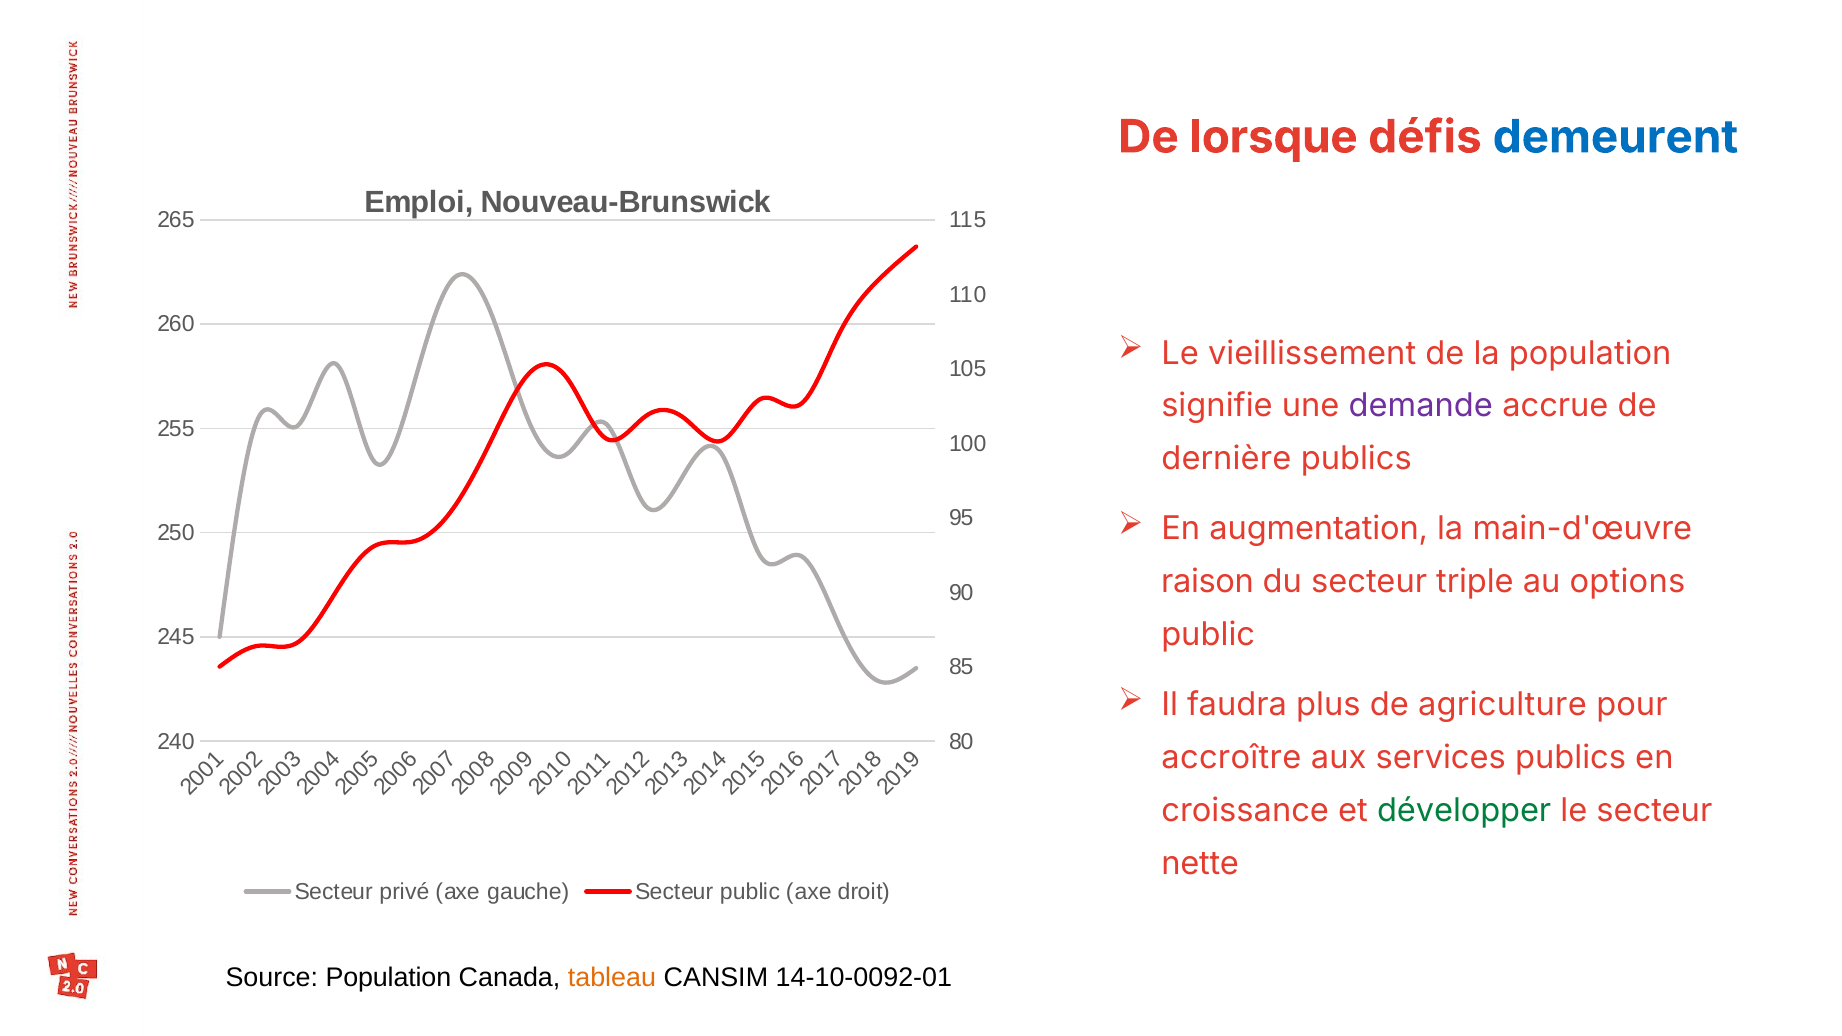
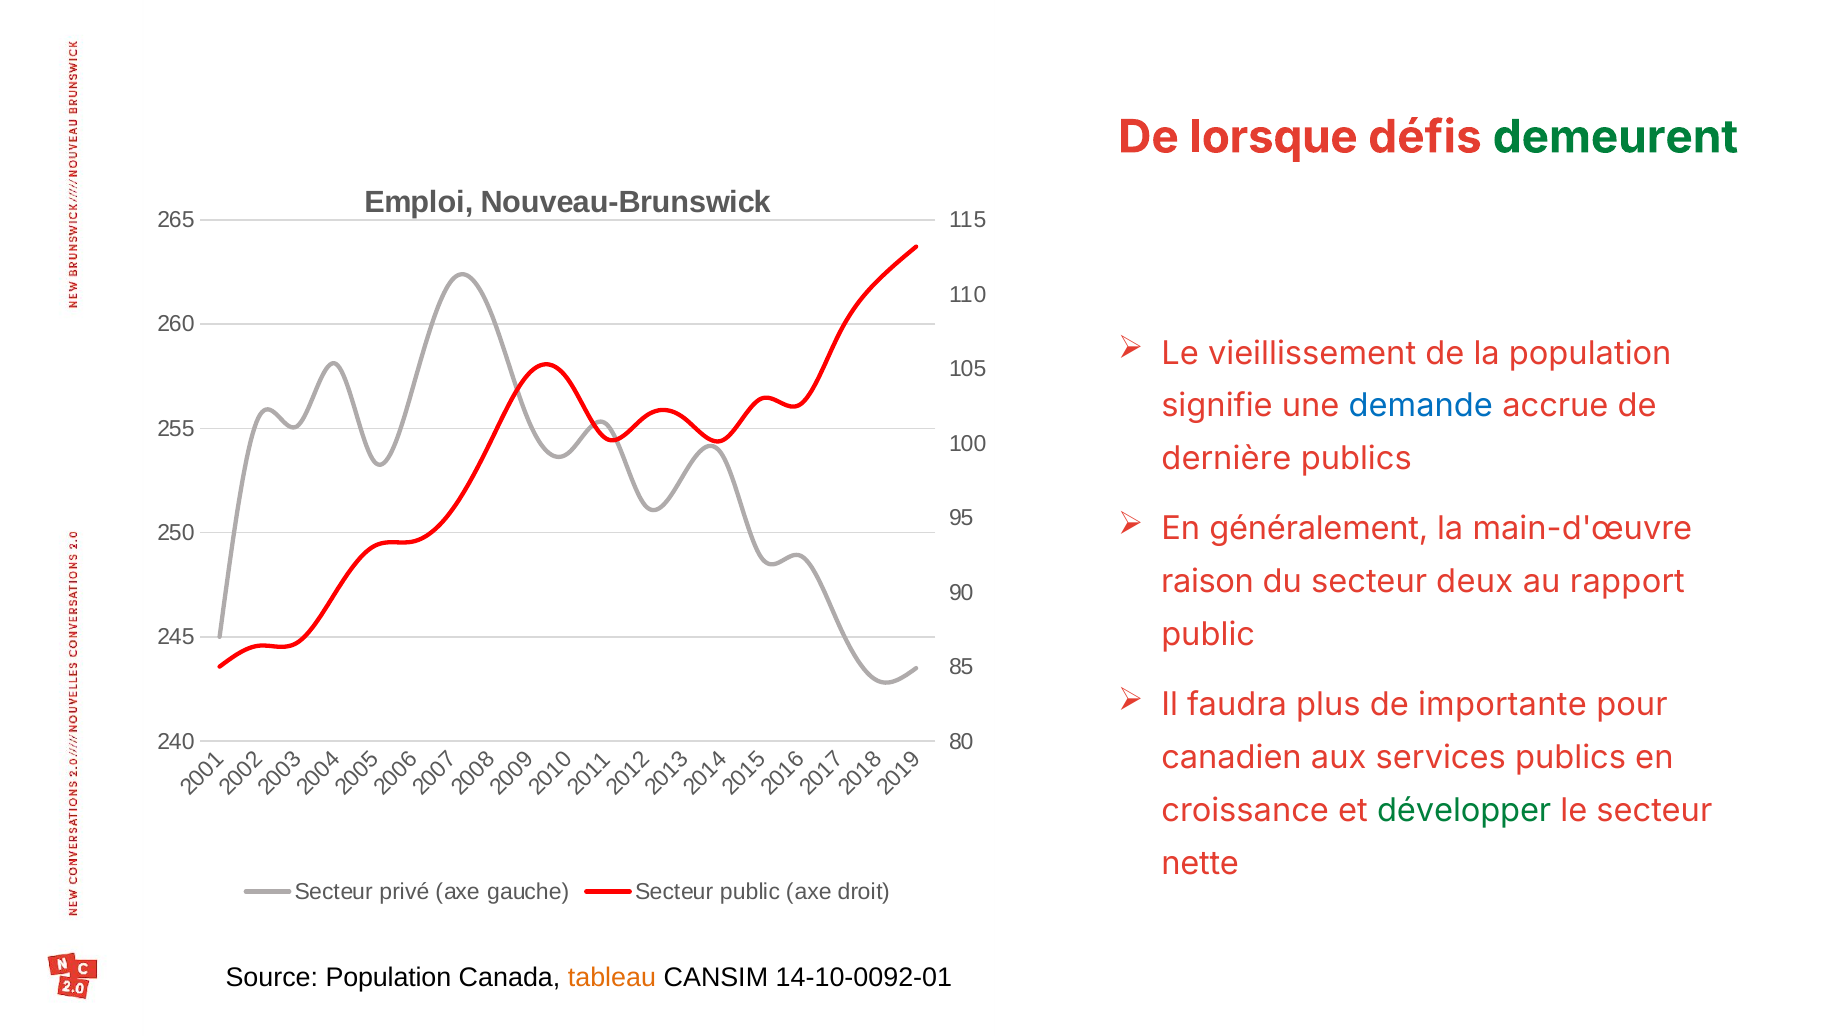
demeurent colour: blue -> green (1615, 137)
demande colour: purple -> blue (1421, 406)
augmentation: augmentation -> généralement (1319, 529)
triple: triple -> deux (1475, 582)
options: options -> rapport (1627, 582)
agriculture: agriculture -> importante (1502, 705)
accroître: accroître -> canadien (1232, 758)
